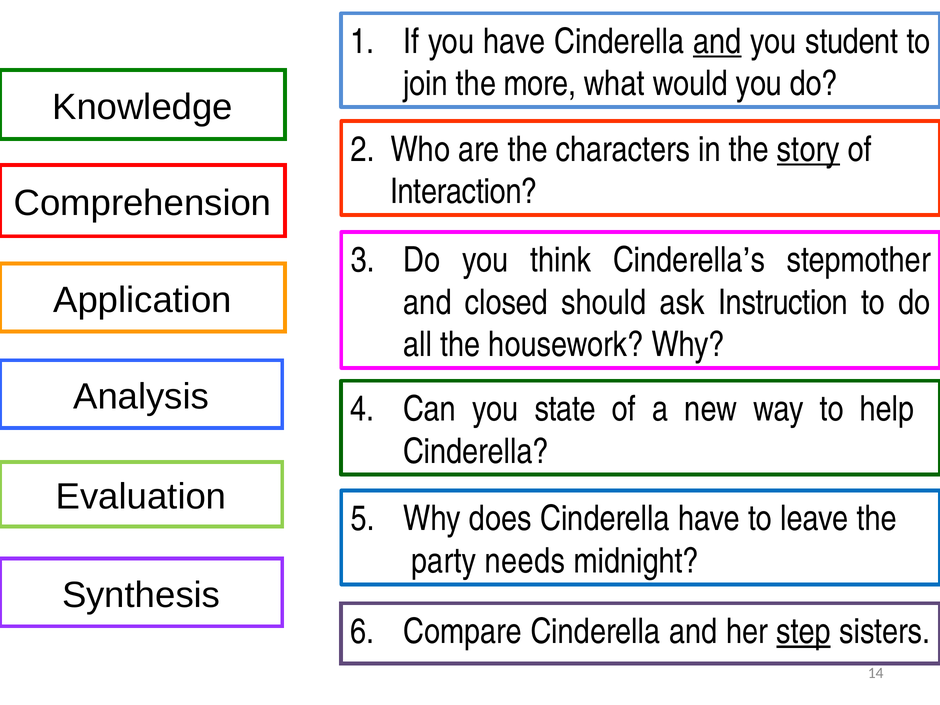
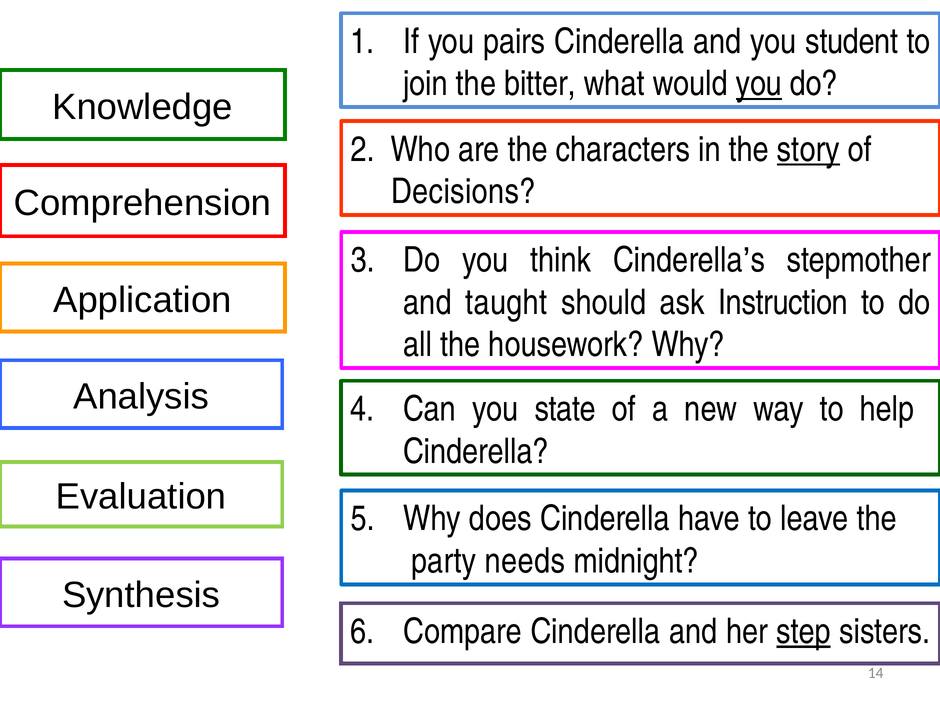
you have: have -> pairs (514, 42)
and underline: present -> none (717, 42)
more: more -> bitter (540, 84)
you underline: none -> present (759, 84)
Interaction: Interaction -> Decisions (463, 192)
closed: closed -> taught (506, 302)
